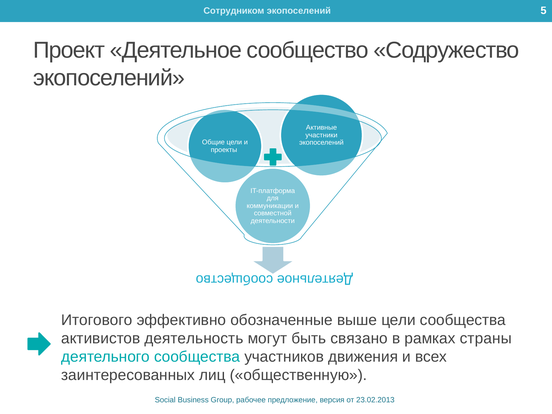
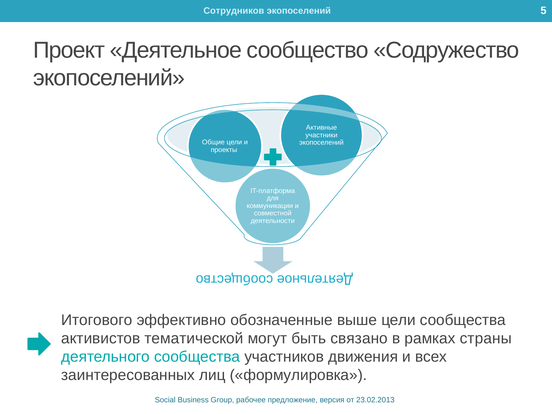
Сотрудником: Сотрудником -> Сотрудников (234, 11)
деятельность: деятельность -> тематической (194, 338)
общественную: общественную -> формулировка (298, 375)
